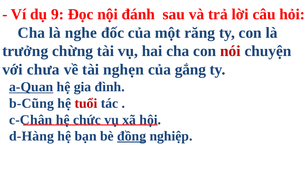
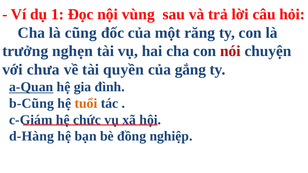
9: 9 -> 1 (58, 14)
đánh: đánh -> vùng (138, 14)
nghe: nghe -> cũng (81, 33)
chừng: chừng -> nghẹn (73, 51)
nghẹn: nghẹn -> quyền (124, 70)
tuổi colour: red -> orange (86, 104)
c-Chân: c-Chân -> c-Giám (31, 120)
đồng underline: present -> none (132, 136)
